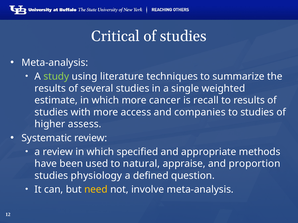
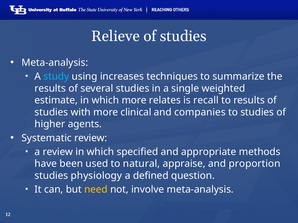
Critical: Critical -> Relieve (116, 36)
study colour: light green -> light blue (56, 77)
literature: literature -> increases (122, 77)
cancer: cancer -> relates (165, 101)
access: access -> clinical (136, 112)
assess: assess -> agents (85, 124)
